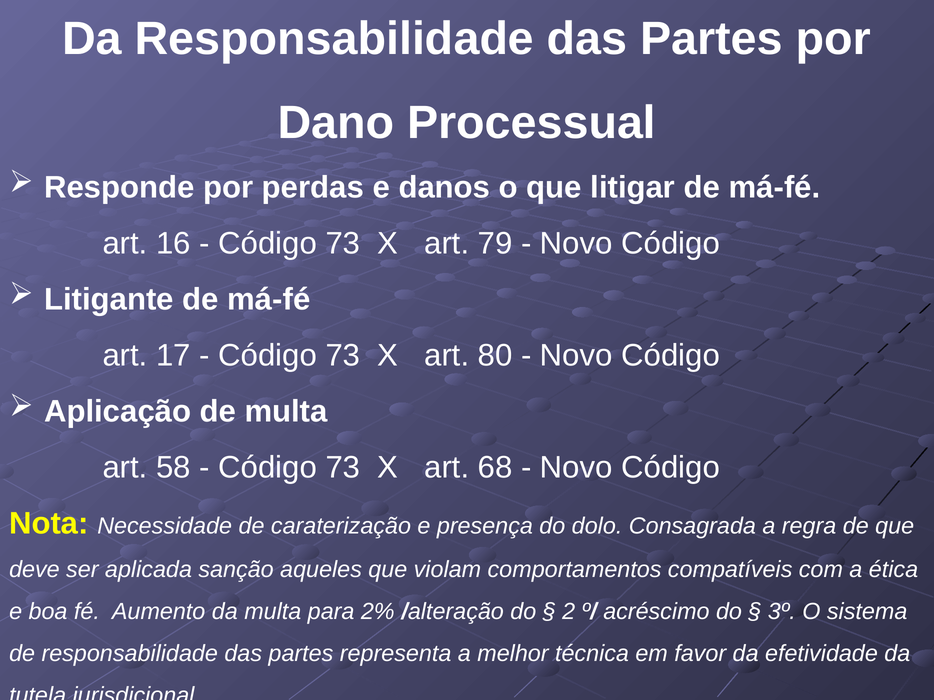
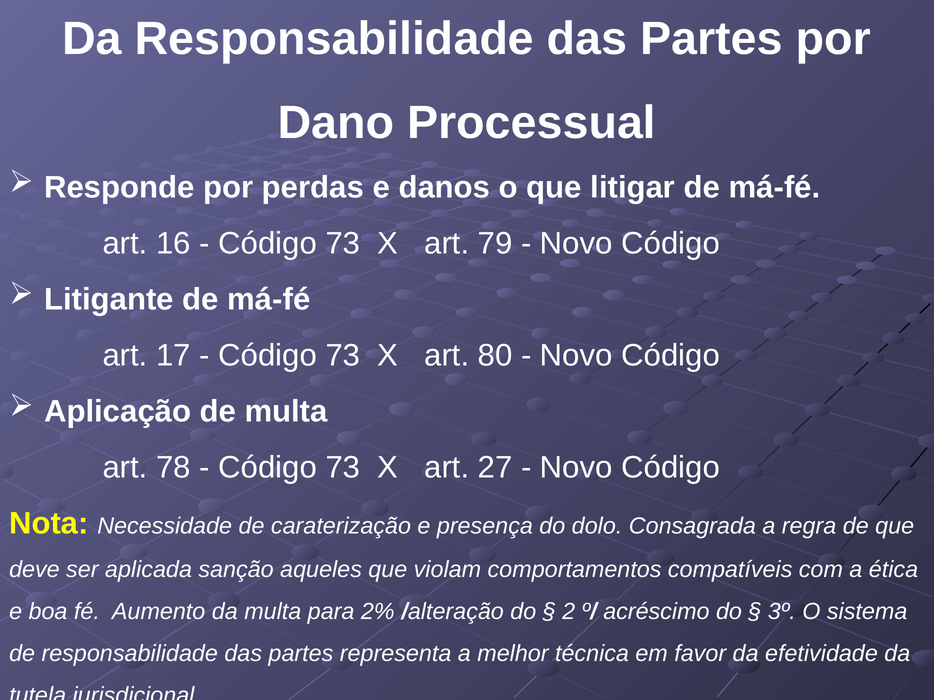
58: 58 -> 78 (173, 468)
68: 68 -> 27 (495, 468)
